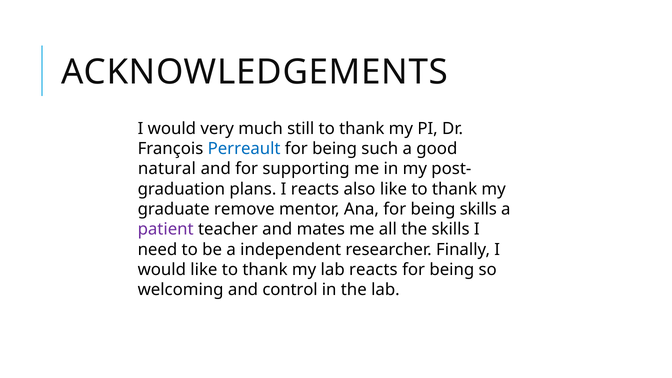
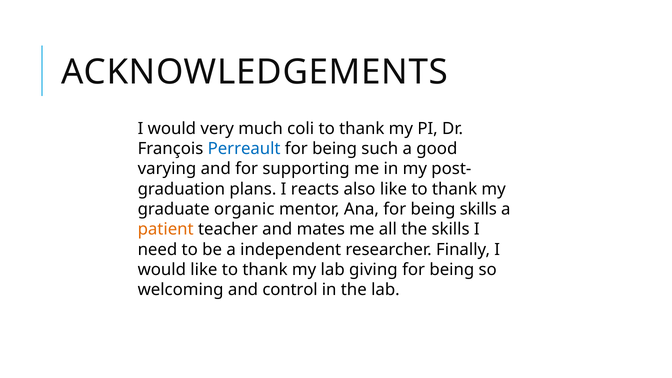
still: still -> coli (301, 129)
natural: natural -> varying (167, 169)
remove: remove -> organic (244, 209)
patient colour: purple -> orange (166, 229)
lab reacts: reacts -> giving (373, 270)
